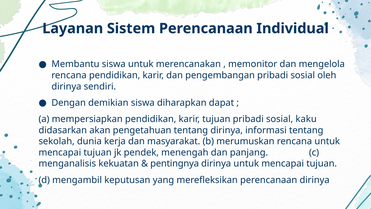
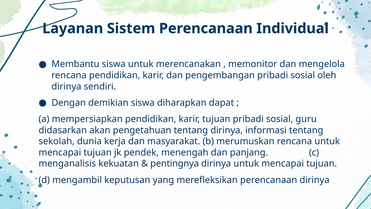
kaku: kaku -> guru (306, 119)
